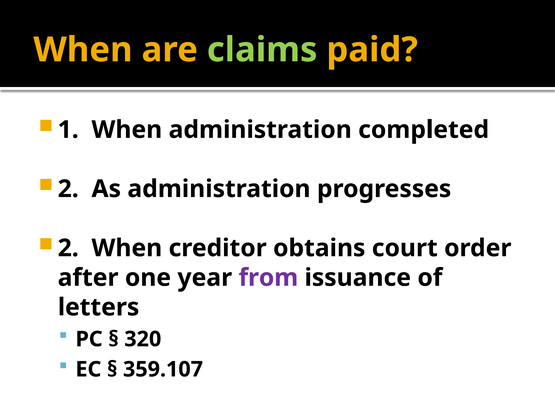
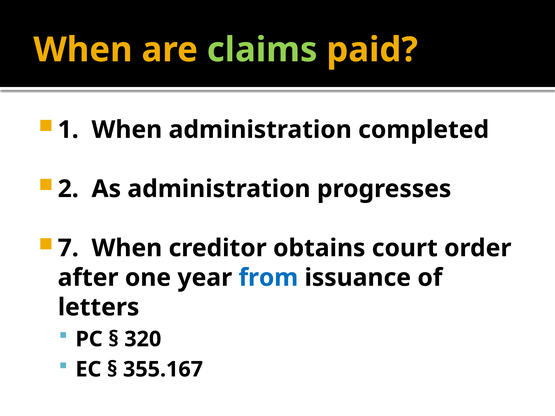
2: 2 -> 7 (68, 248)
from colour: purple -> blue (268, 278)
359.107: 359.107 -> 355.167 (163, 370)
